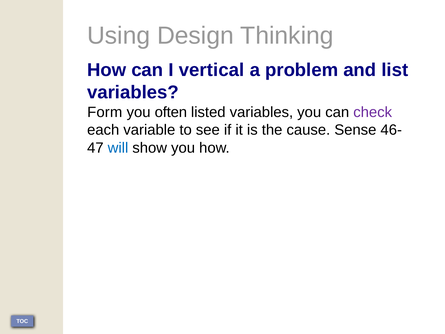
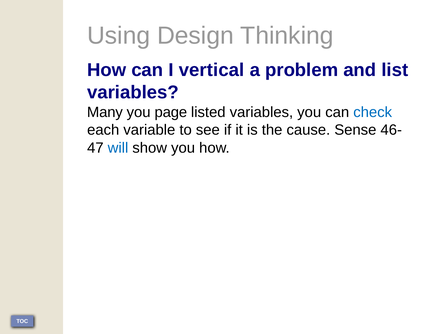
Form: Form -> Many (105, 112)
often: often -> page (171, 112)
check colour: purple -> blue (373, 112)
